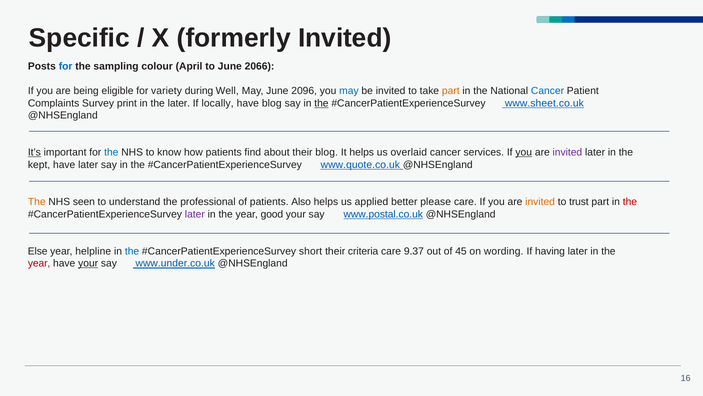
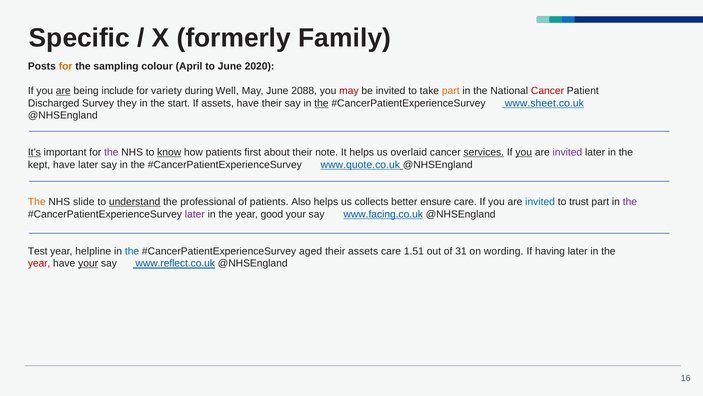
formerly Invited: Invited -> Family (345, 38)
for colour: blue -> orange (66, 66)
2066: 2066 -> 2020 (260, 66)
are underline: none -> present (63, 91)
eligible: eligible -> include (118, 91)
2096: 2096 -> 2088 (304, 91)
may colour: blue -> red (349, 91)
Cancer colour: blue -> red (548, 91)
Complaints: Complaints -> Discharged (54, 103)
print: print -> they (127, 103)
the later: later -> start (179, 103)
If locally: locally -> assets (218, 103)
have blog: blog -> their (272, 103)
the colour: blue -> purple (111, 152)
know underline: none -> present (169, 152)
find: find -> first (253, 152)
their blog: blog -> note (327, 152)
services underline: none -> present (484, 152)
seen: seen -> slide (84, 202)
understand underline: none -> present (135, 202)
applied: applied -> collects (372, 202)
please: please -> ensure (436, 202)
invited colour: orange -> blue (540, 202)
the colour: red -> purple (630, 202)
www.postal.co.uk: www.postal.co.uk -> www.facing.co.uk (383, 214)
Else: Else -> Test (38, 251)
short: short -> aged (311, 251)
their criteria: criteria -> assets (363, 251)
9.37: 9.37 -> 1.51 (414, 251)
45: 45 -> 31 (461, 251)
www.under.co.uk: www.under.co.uk -> www.reflect.co.uk (175, 263)
